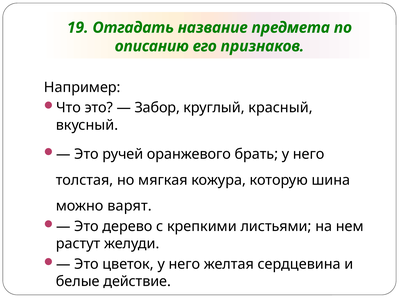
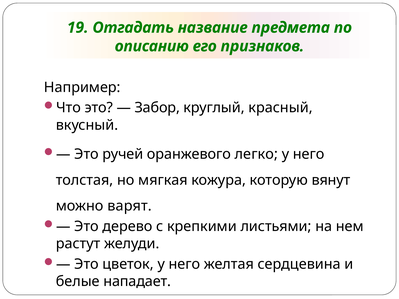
брать: брать -> легко (256, 154)
шина: шина -> вянут (331, 180)
действие: действие -> нападает (137, 282)
